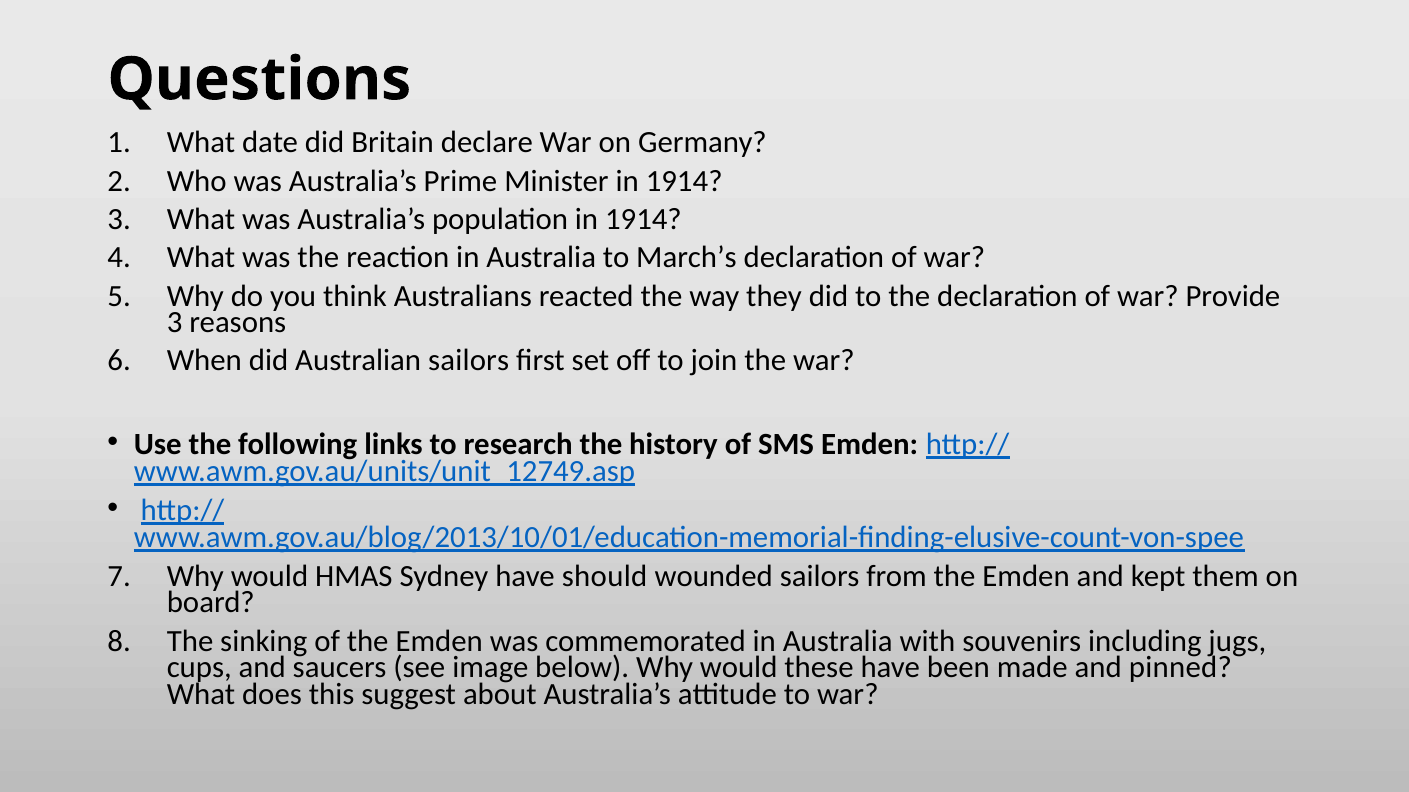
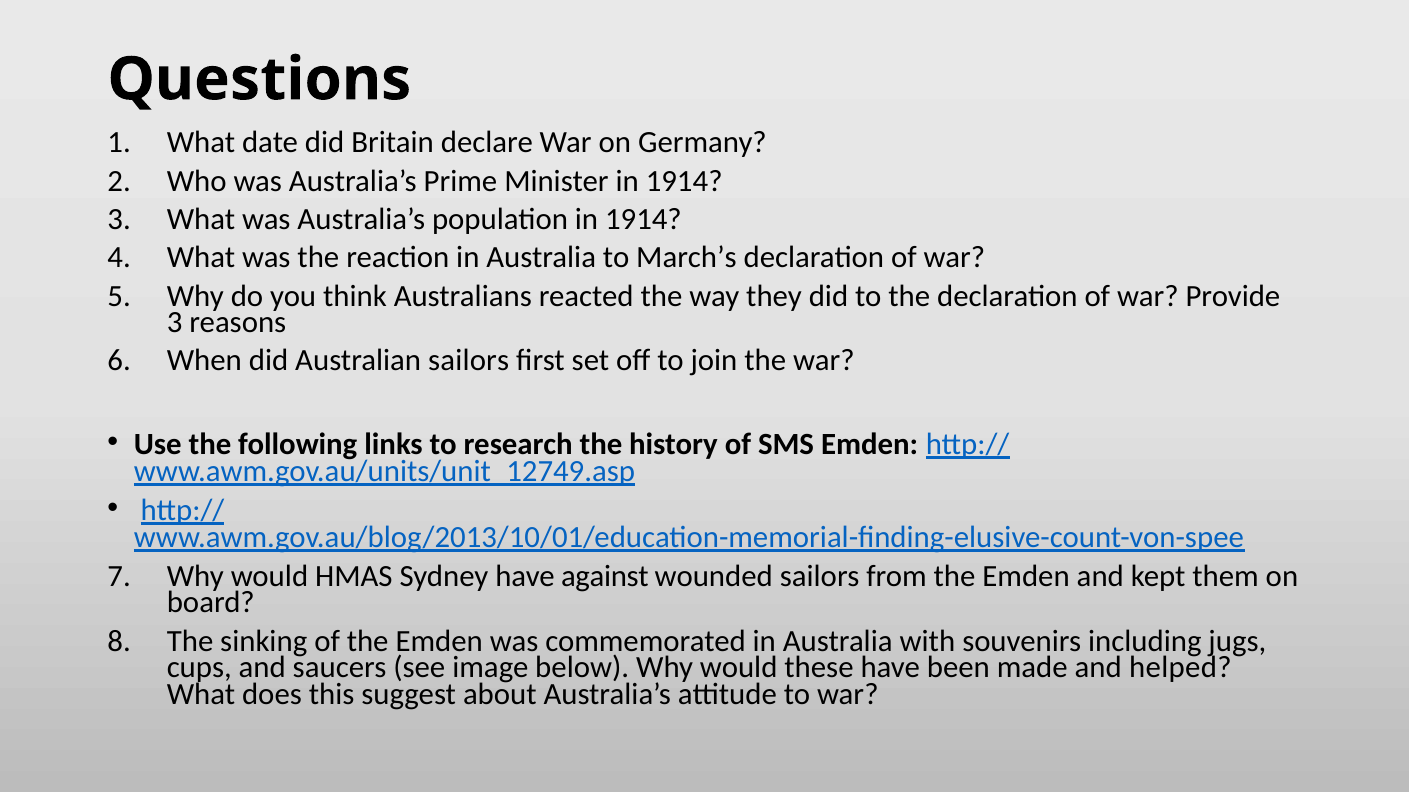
should: should -> against (605, 576)
pinned: pinned -> helped (1180, 668)
